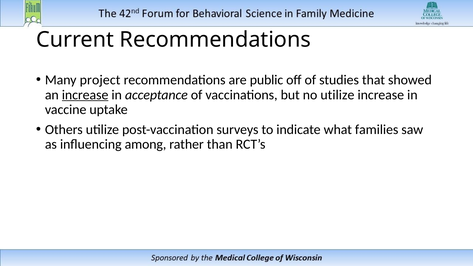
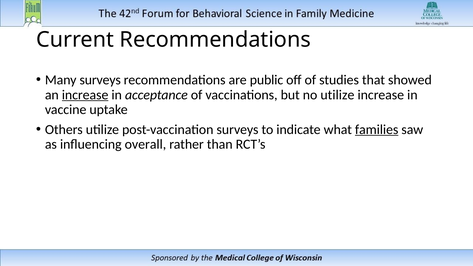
Many project: project -> surveys (100, 80)
families underline: none -> present (377, 129)
among: among -> overall (145, 144)
